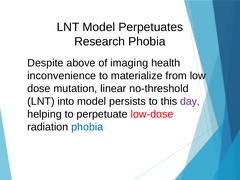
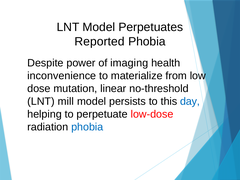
Research: Research -> Reported (100, 42)
above: above -> power (81, 63)
into: into -> mill (66, 101)
day colour: purple -> blue (190, 101)
